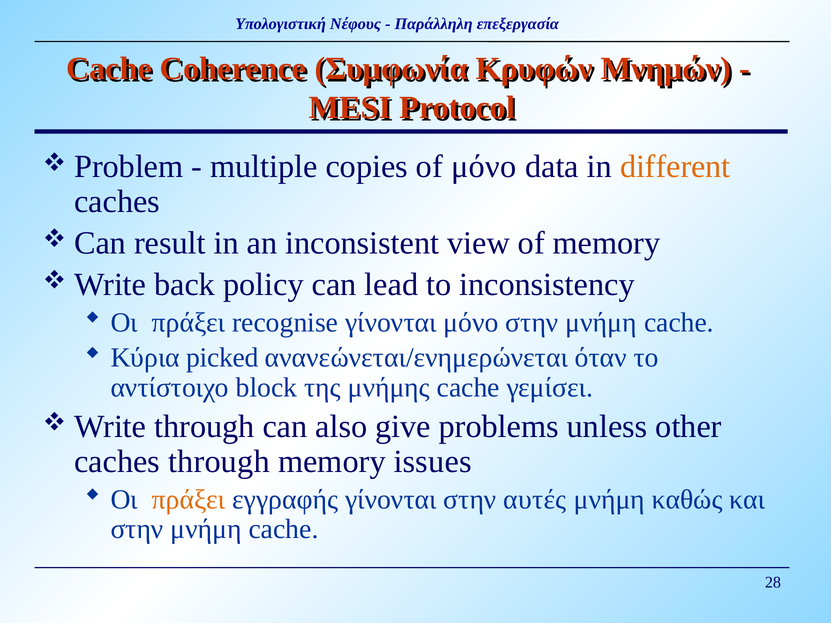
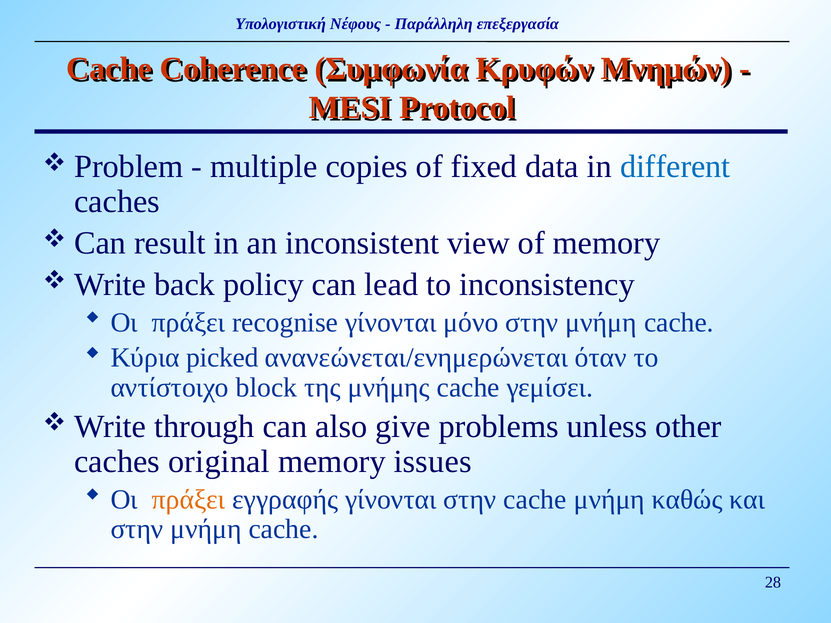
of μόνο: μόνο -> fixed (484, 167)
different colour: orange -> blue (675, 167)
caches through: through -> original (219, 462)
στην αυτές: αυτές -> cache (535, 500)
